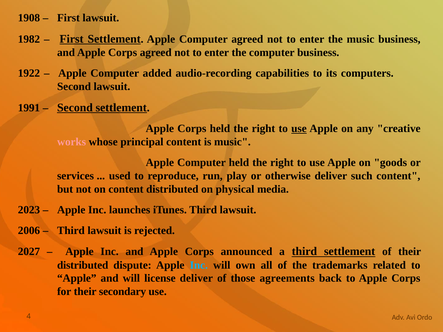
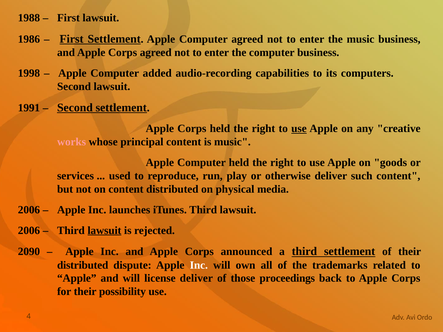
1908: 1908 -> 1988 (29, 18)
1982: 1982 -> 1986 (29, 39)
1922: 1922 -> 1998 (29, 73)
2023: 2023 -> 2006 (29, 210)
lawsuit underline: none -> present (104, 231)
2027: 2027 -> 2090 (29, 252)
Inc colour: light blue -> white (199, 265)
agreements: agreements -> proceedings (287, 279)
secondary: secondary -> possibility (123, 292)
